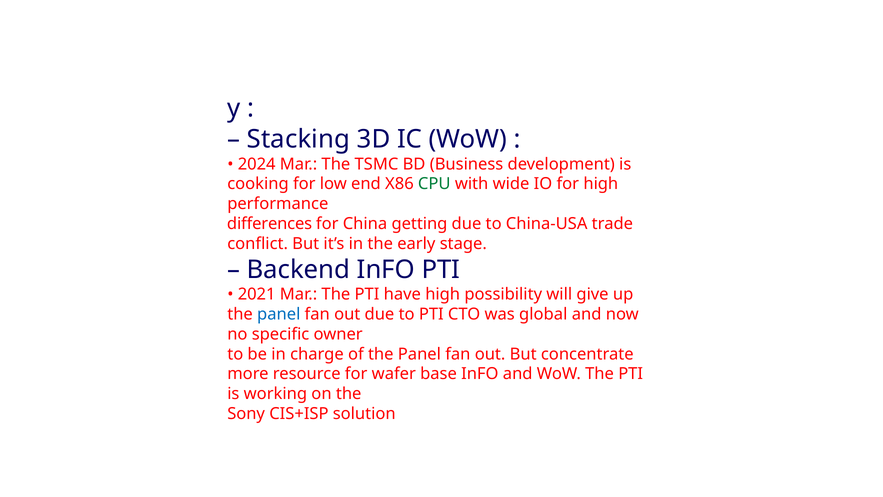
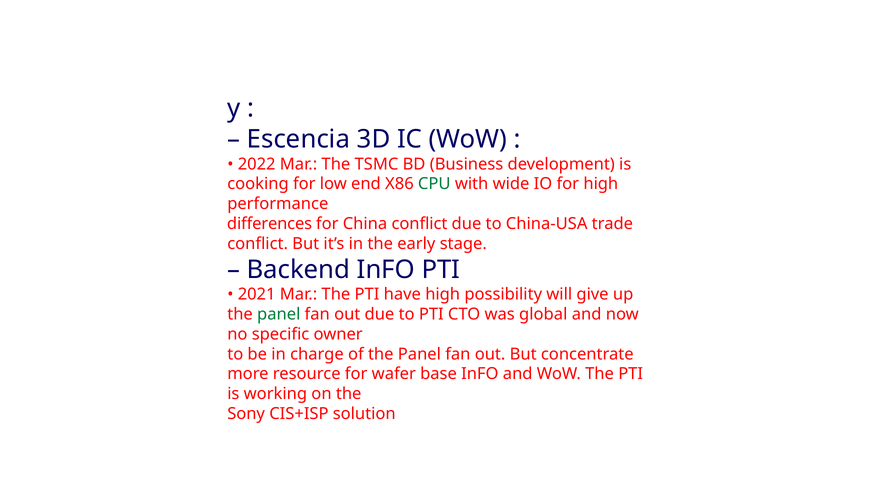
Stacking: Stacking -> Escencia (298, 139)
2024: 2024 -> 2022 (257, 164)
China getting: getting -> conflict (419, 224)
panel colour: blue -> green (279, 314)
